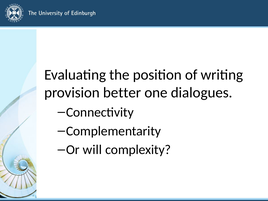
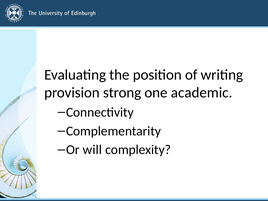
better: better -> strong (122, 93)
dialogues: dialogues -> academic (202, 93)
